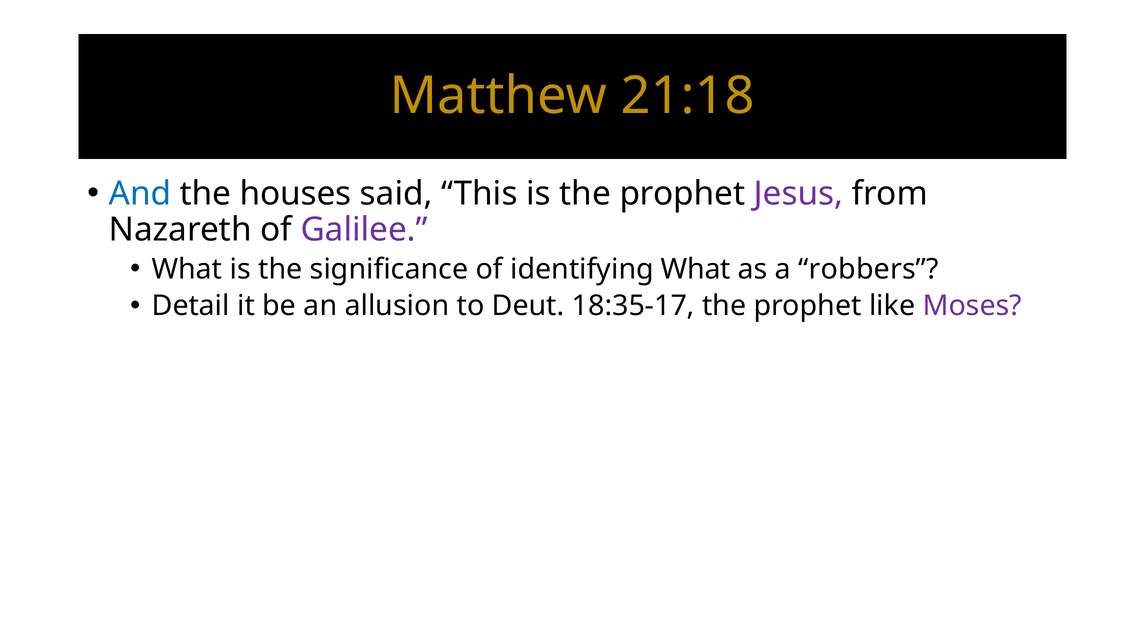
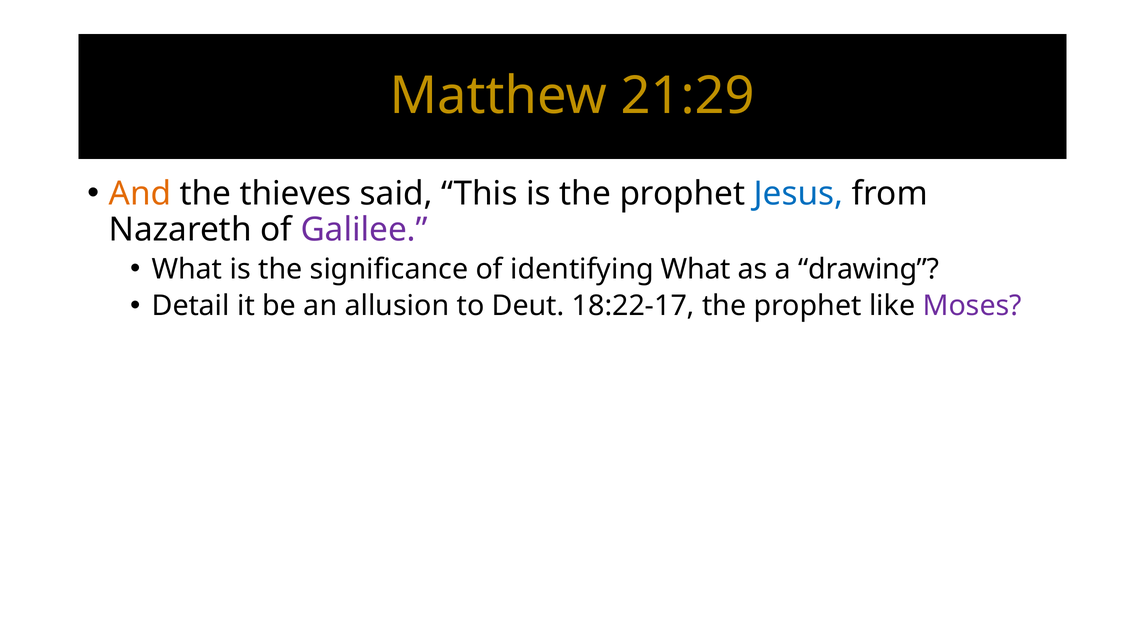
21:18: 21:18 -> 21:29 (688, 96)
And colour: blue -> orange (140, 194)
houses: houses -> thieves (296, 194)
Jesus colour: purple -> blue (799, 194)
robbers: robbers -> drawing (869, 269)
18:35-17: 18:35-17 -> 18:22-17 (633, 306)
